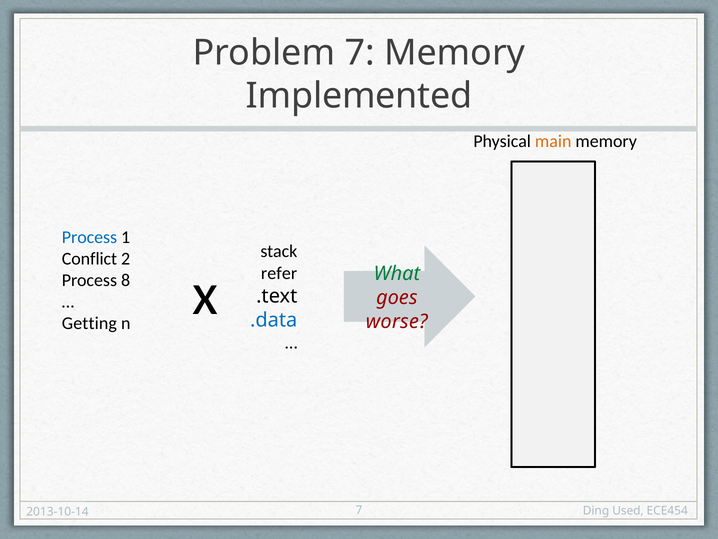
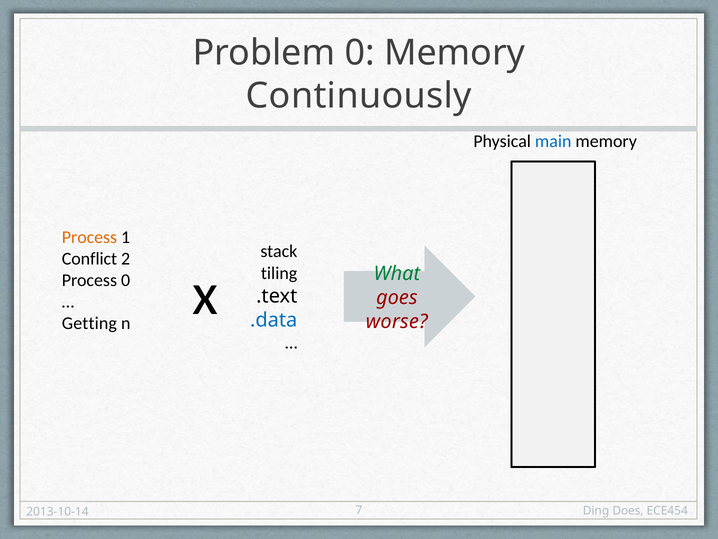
Problem 7: 7 -> 0 (360, 53)
Implemented: Implemented -> Continuously (359, 96)
main colour: orange -> blue (553, 141)
Process colour: blue -> orange (89, 237)
refer: refer -> tiling (279, 273)
Process 8: 8 -> 0 (126, 280)
Used: Used -> Does (628, 510)
